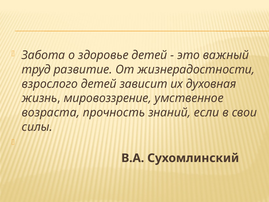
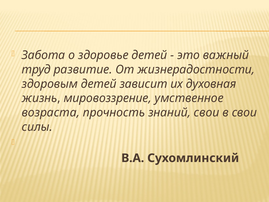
взрослого: взрослого -> здоровым (50, 84)
знаний если: если -> свои (207, 112)
